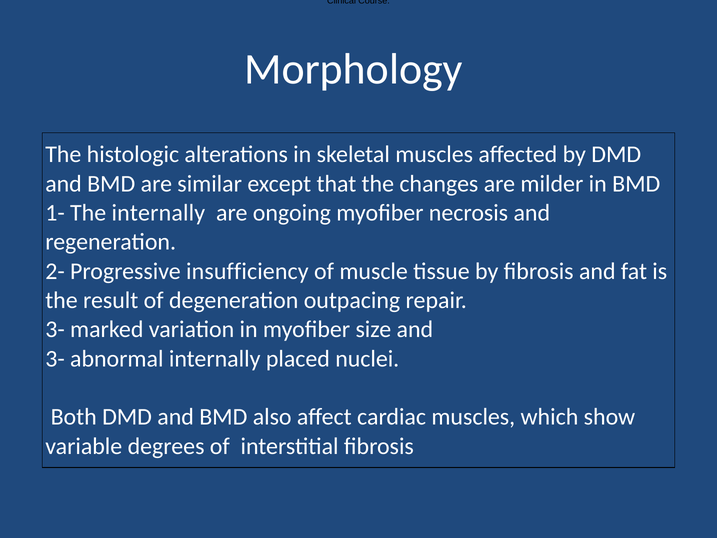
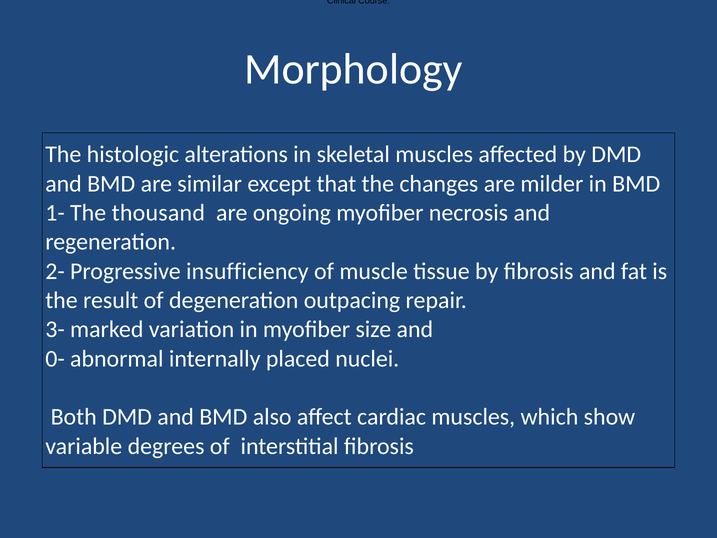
The internally: internally -> thousand (158, 213)
3-: 3- -> 0- (55, 359)
